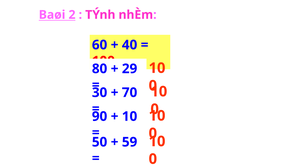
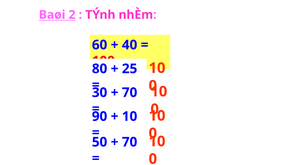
29: 29 -> 25 (130, 69)
59: 59 -> 70 (130, 142)
